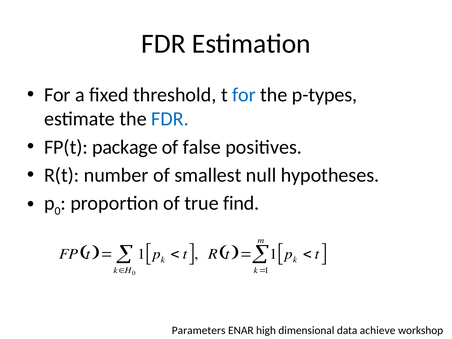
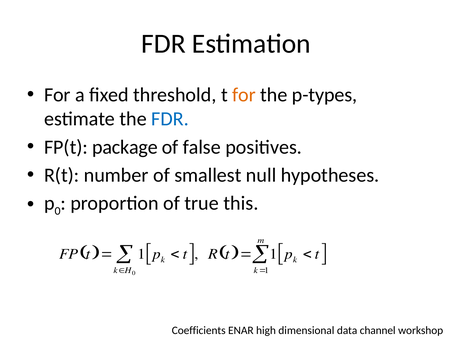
for colour: blue -> orange (244, 95)
find: find -> this (241, 203)
Parameters: Parameters -> Coefficients (199, 331)
achieve: achieve -> channel (378, 331)
